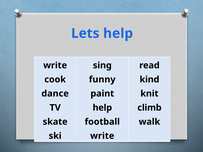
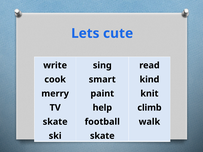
Lets help: help -> cute (118, 33)
funny: funny -> smart (102, 80)
dance: dance -> merry (55, 94)
write: write -> skate (102, 136)
